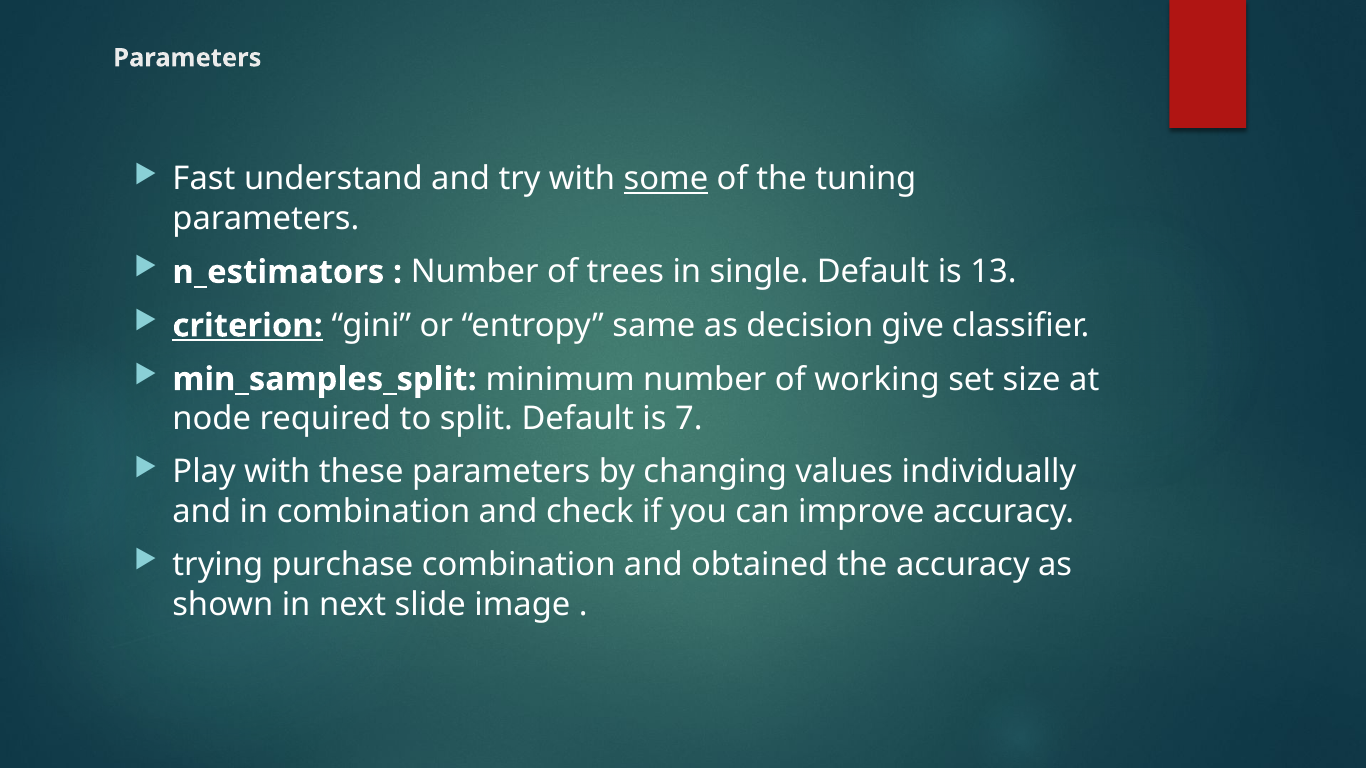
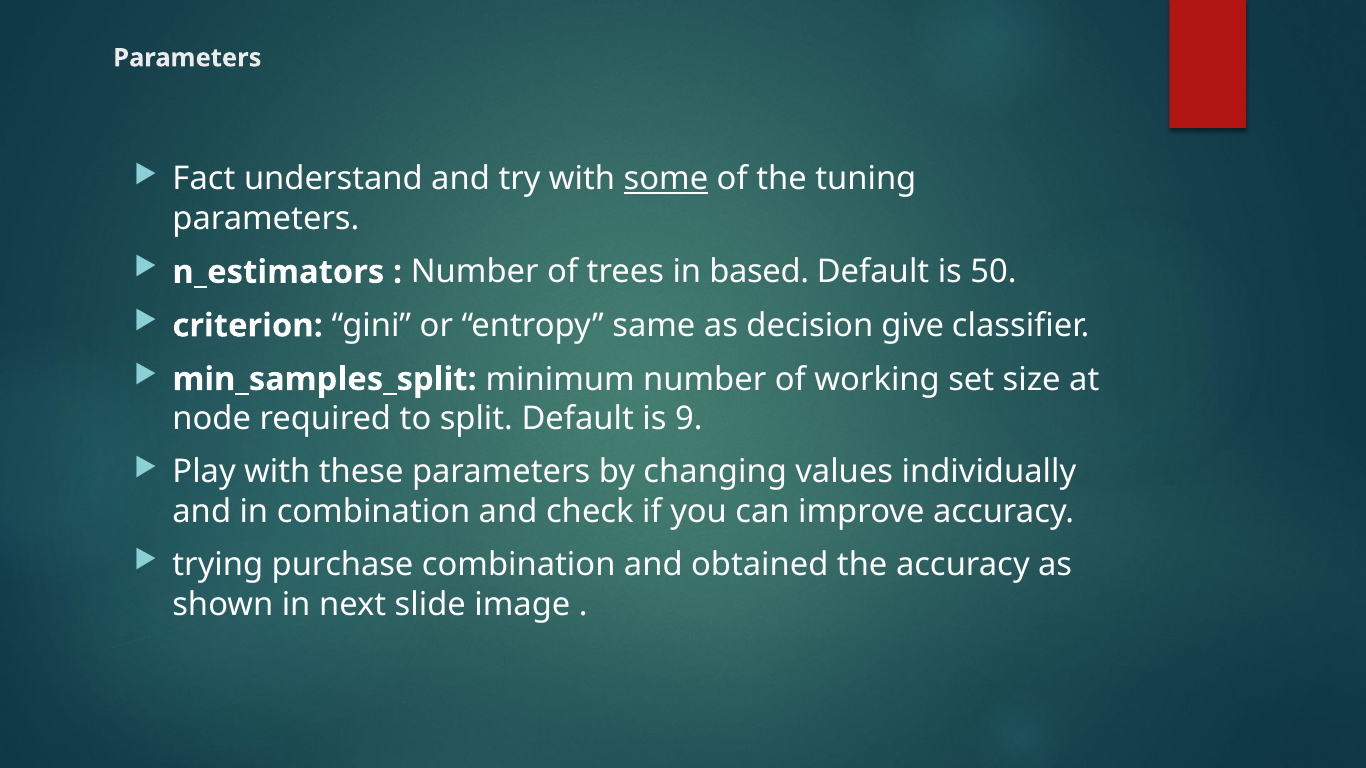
Fast: Fast -> Fact (204, 179)
single: single -> based (759, 272)
13: 13 -> 50 (993, 272)
criterion underline: present -> none (248, 326)
7: 7 -> 9 (689, 419)
